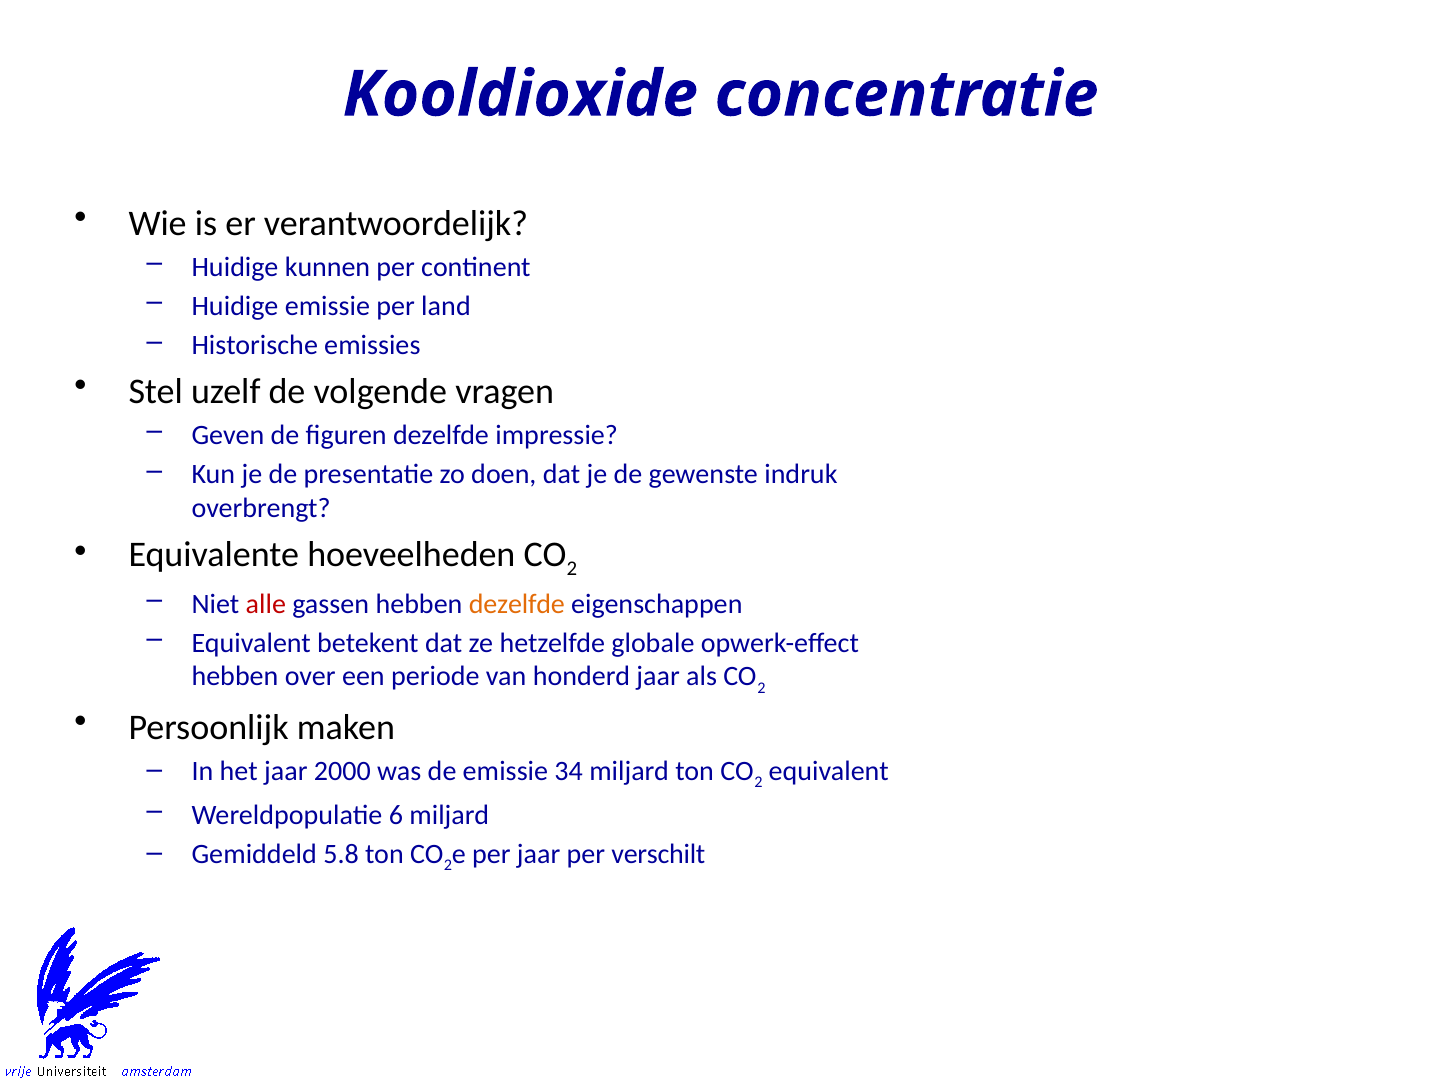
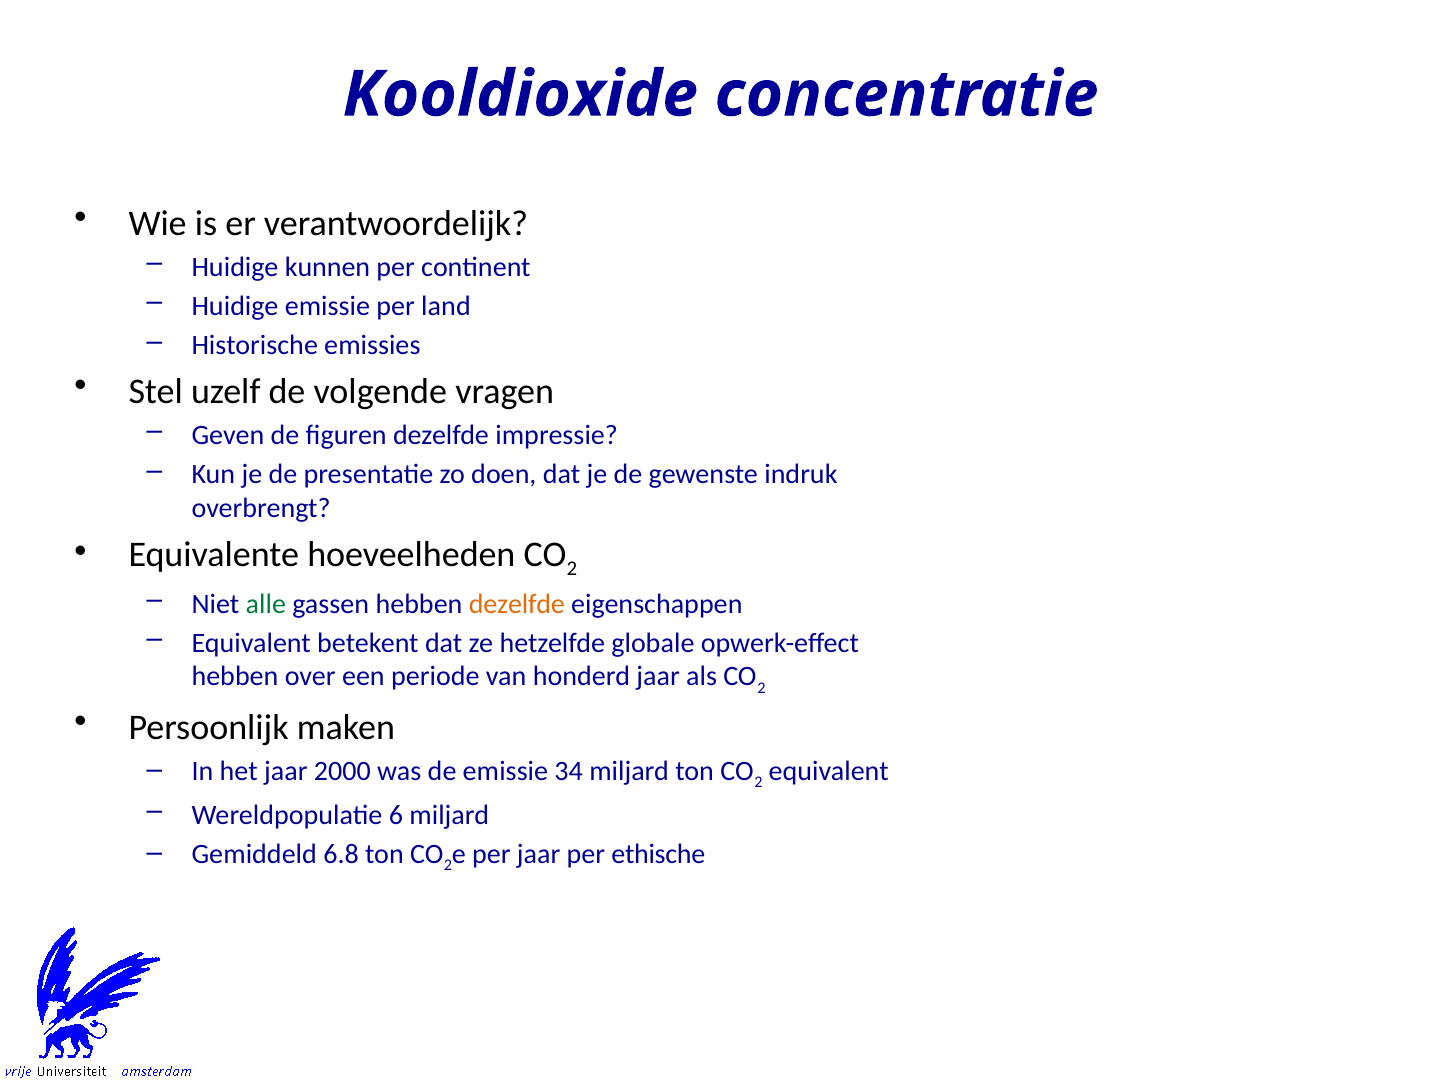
alle colour: red -> green (266, 604)
5.8: 5.8 -> 6.8 (341, 855)
verschilt: verschilt -> ethische (658, 855)
